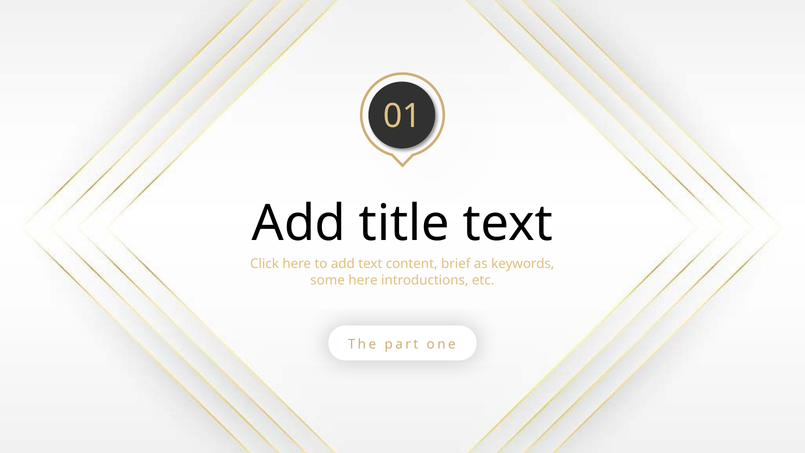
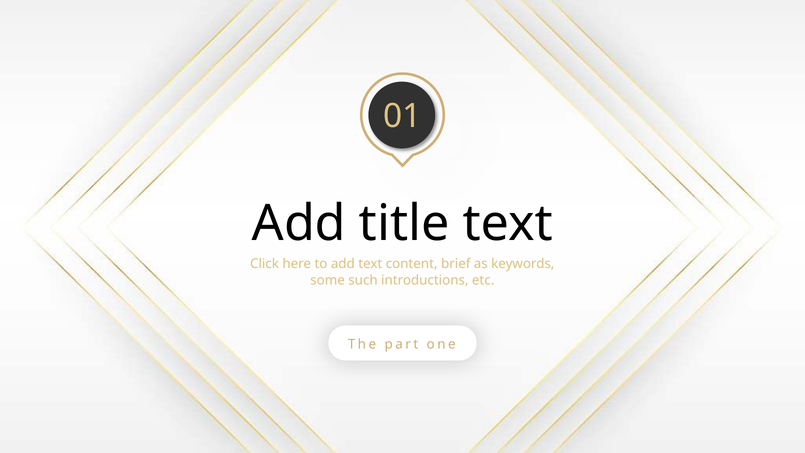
some here: here -> such (363, 280)
